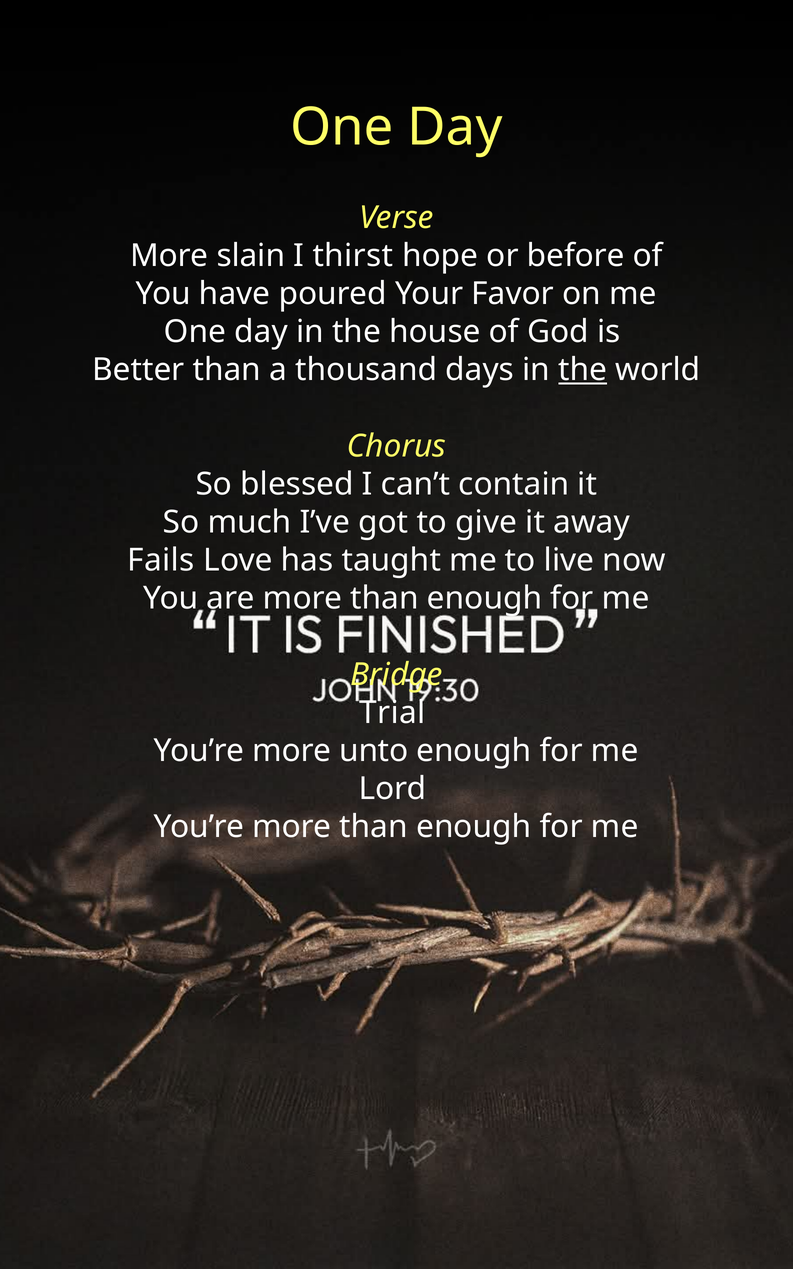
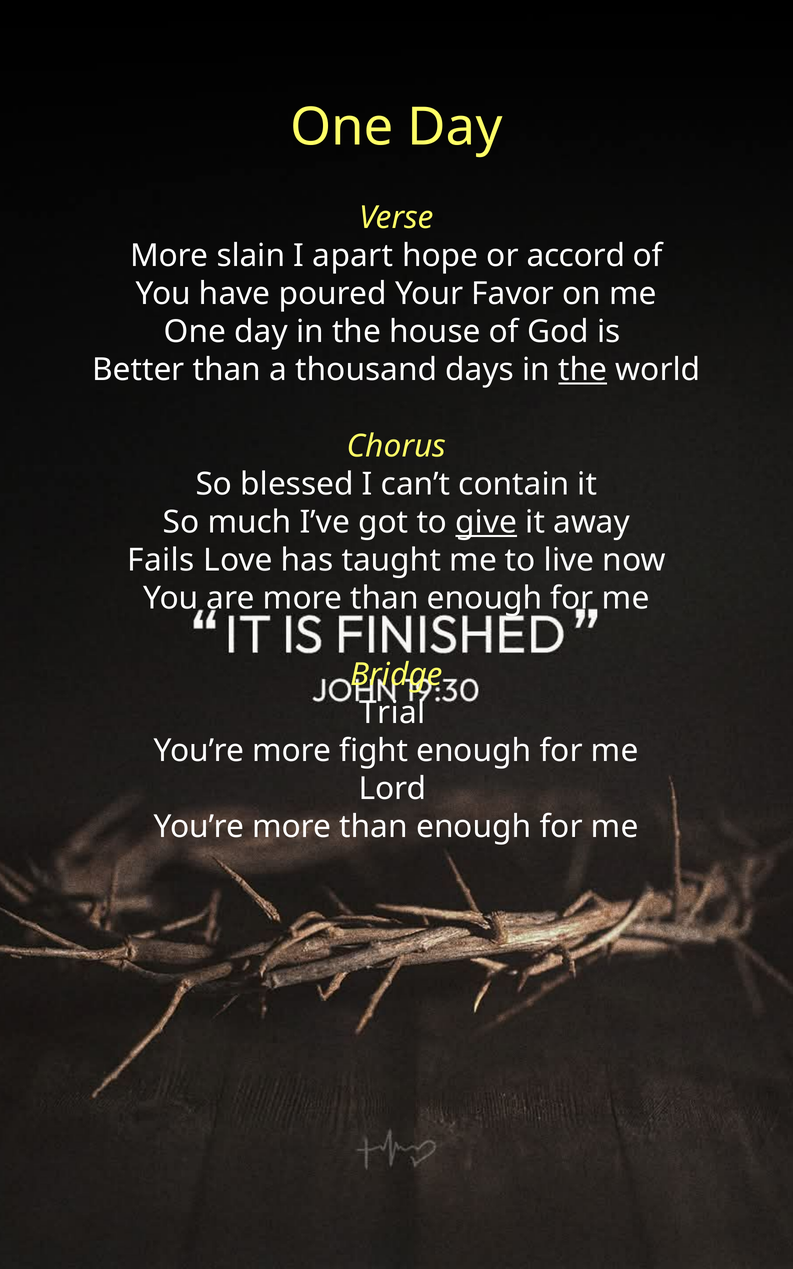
thirst: thirst -> apart (353, 256)
before: before -> accord (576, 256)
give underline: none -> present (486, 522)
unto: unto -> fight (374, 751)
